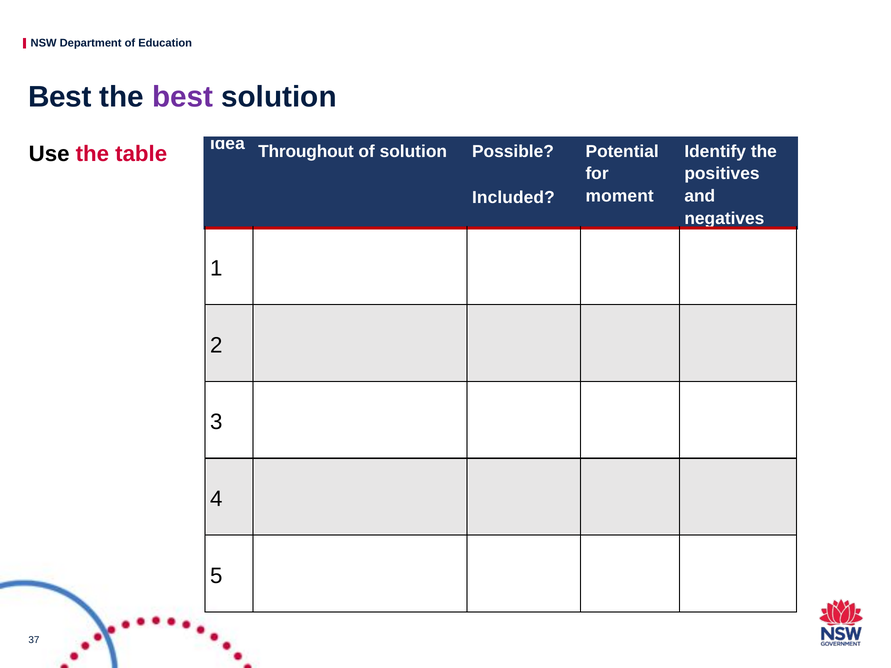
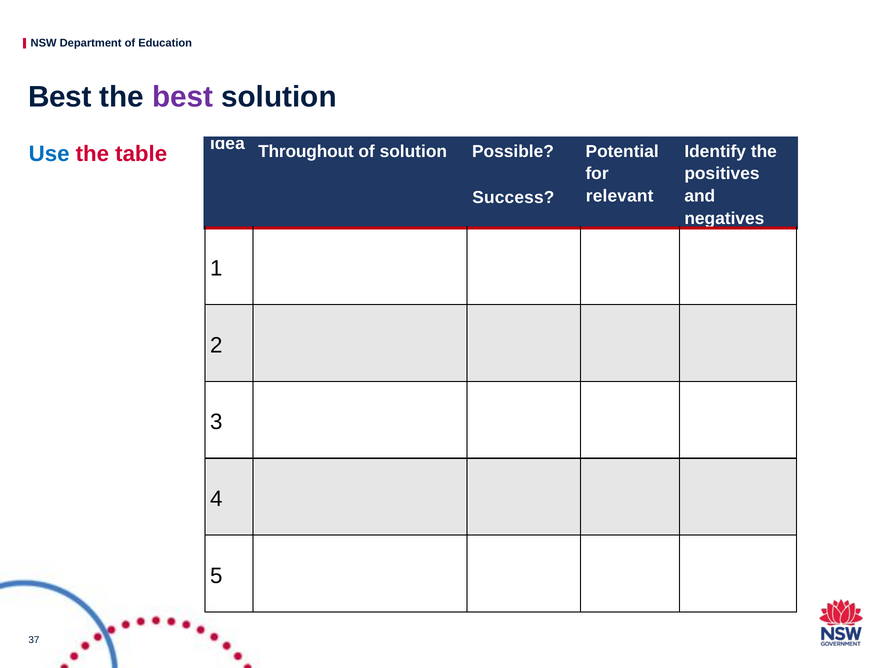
Use colour: black -> blue (49, 154)
moment: moment -> relevant (620, 196)
Included: Included -> Success (513, 198)
